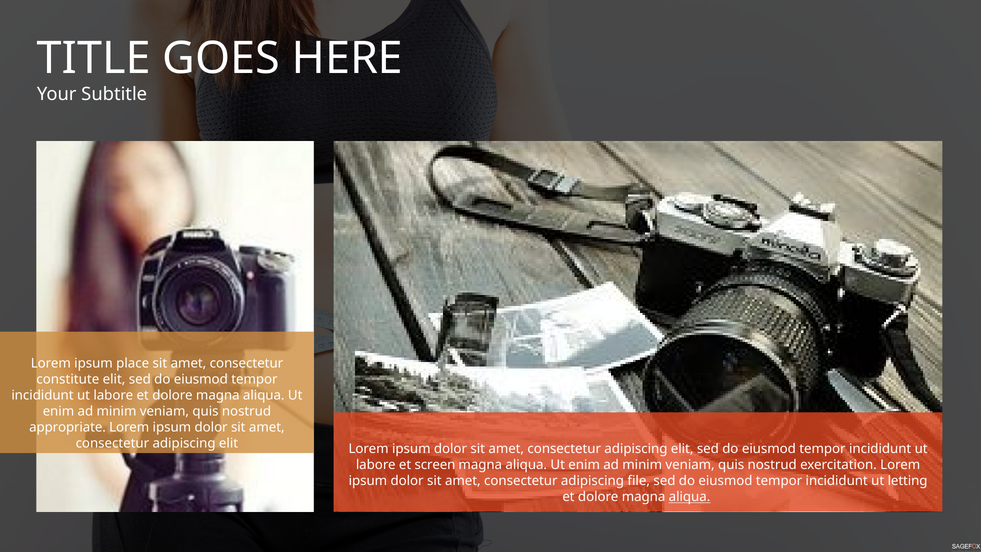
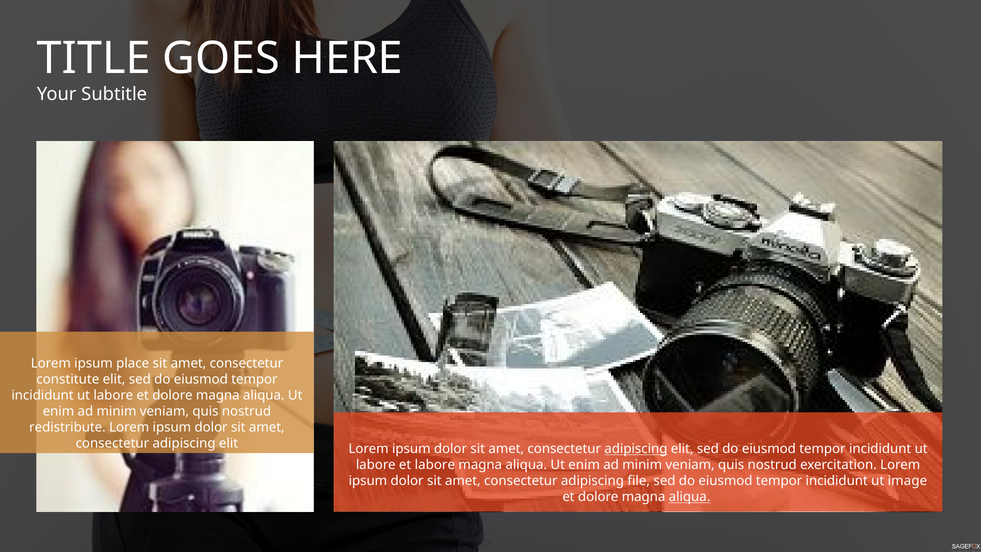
appropriate: appropriate -> redistribute (67, 427)
adipiscing underline: none -> present (636, 449)
et screen: screen -> labore (435, 465)
letting: letting -> image (907, 481)
